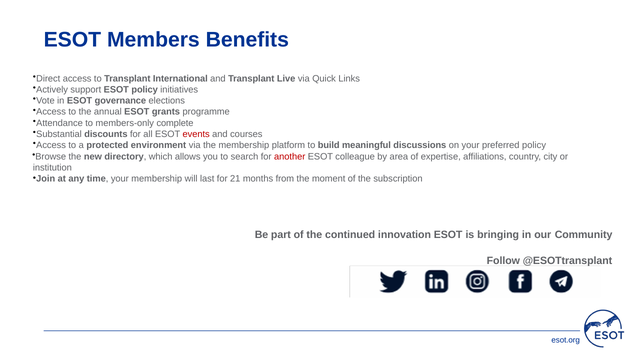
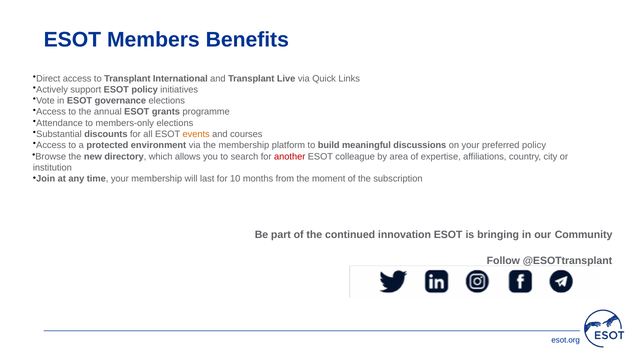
members-only complete: complete -> elections (175, 123)
events colour: red -> orange (196, 134)
21: 21 -> 10 (235, 179)
